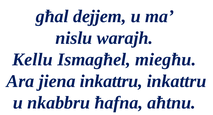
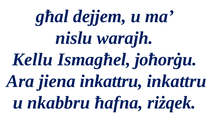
miegħu: miegħu -> joħorġu (166, 59)
aħtnu: aħtnu -> riżqek (172, 102)
